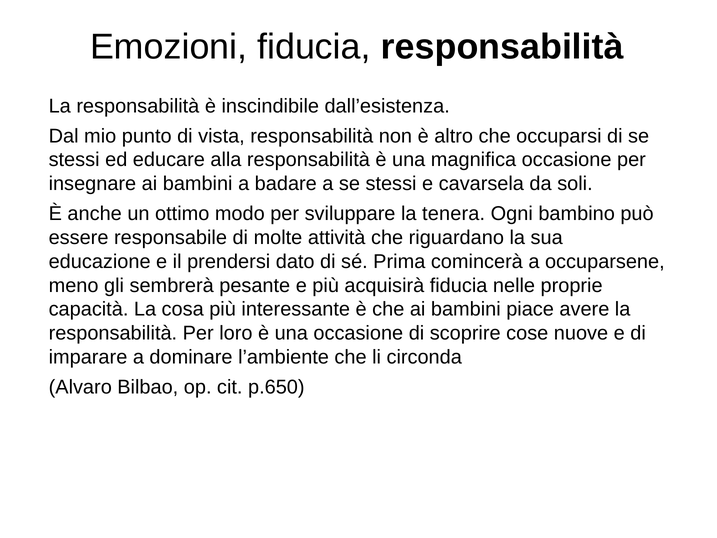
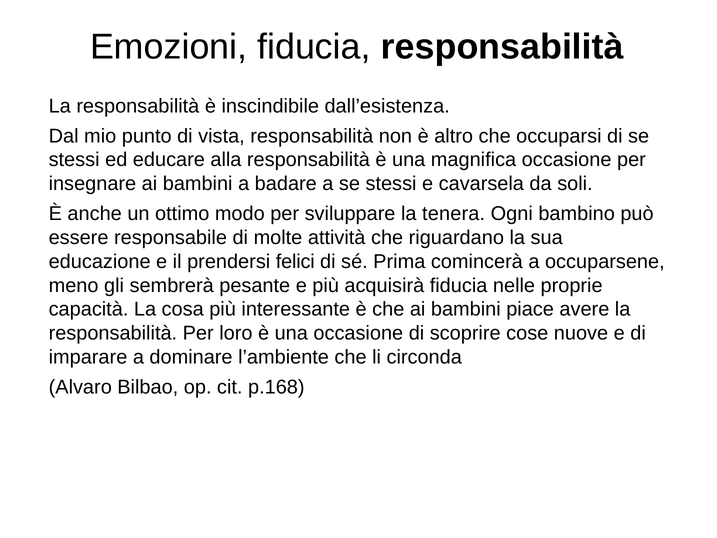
dato: dato -> felici (295, 261)
p.650: p.650 -> p.168 (276, 387)
